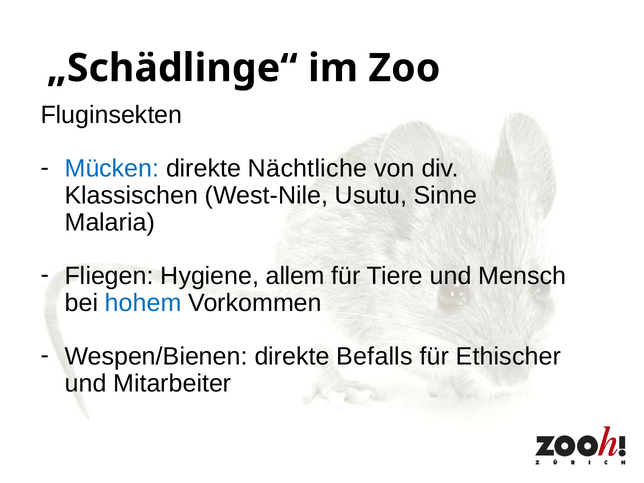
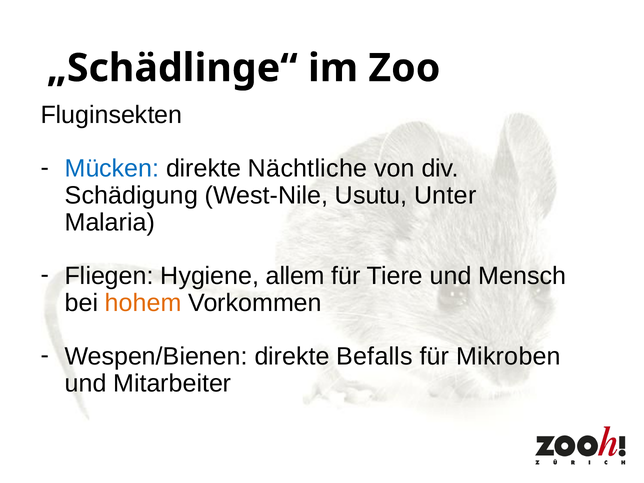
Klassischen: Klassischen -> Schädigung (131, 196)
Sinne: Sinne -> Unter (445, 196)
hohem colour: blue -> orange (143, 303)
Ethischer: Ethischer -> Mikroben (508, 357)
